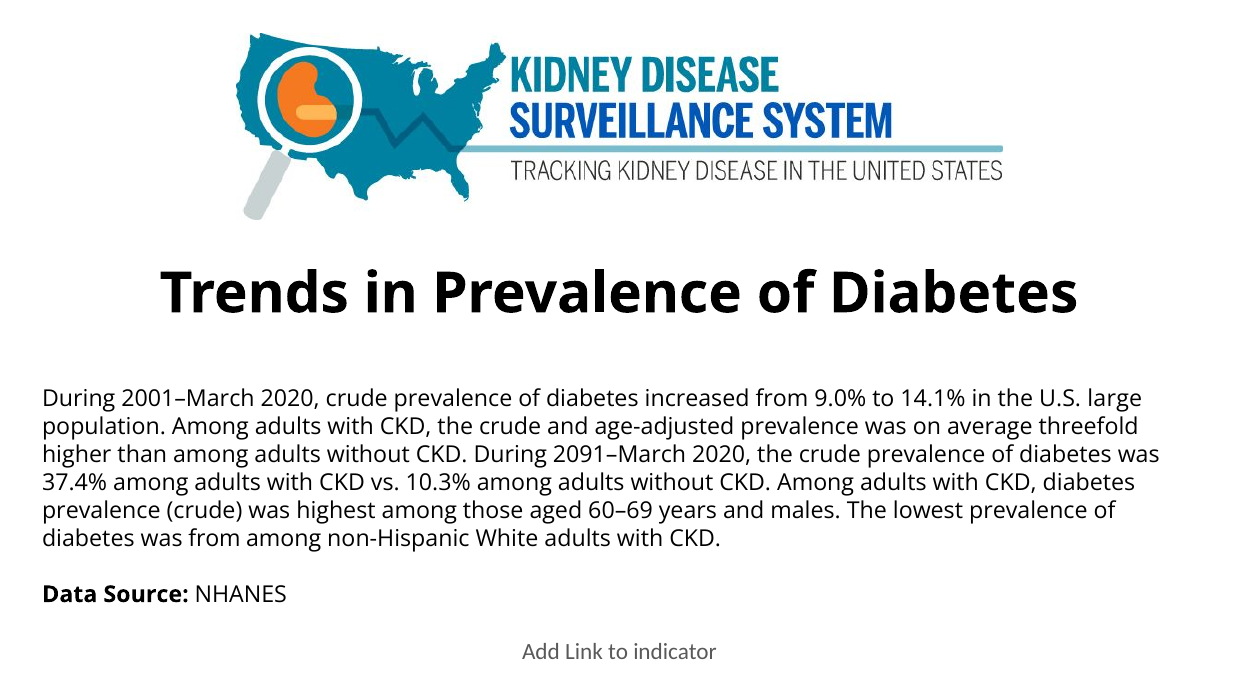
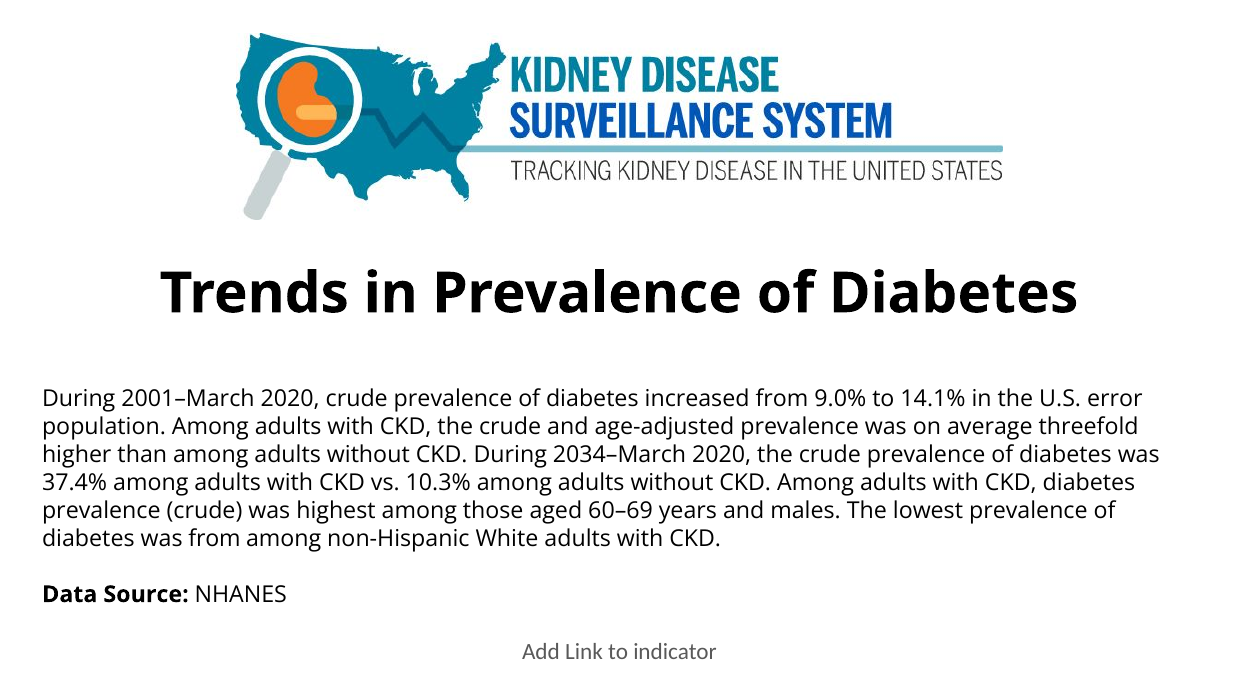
large: large -> error (1115, 399)
2091–March: 2091–March -> 2034–March (619, 455)
